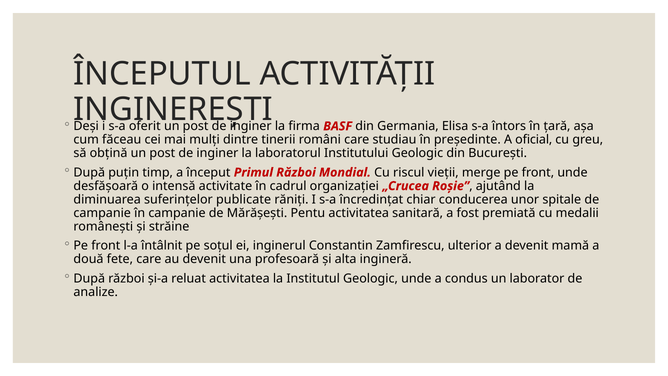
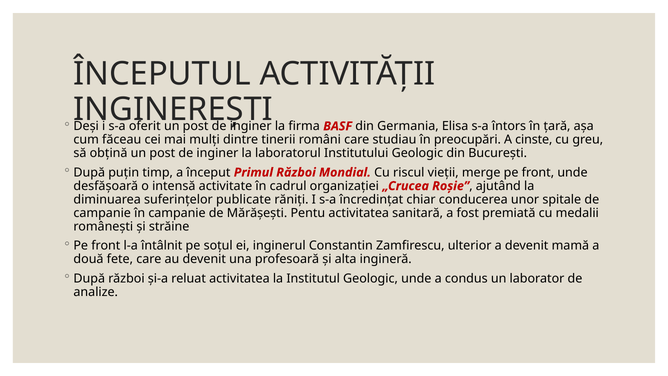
președinte: președinte -> preocupări (467, 140)
oficial: oficial -> cinste (534, 140)
